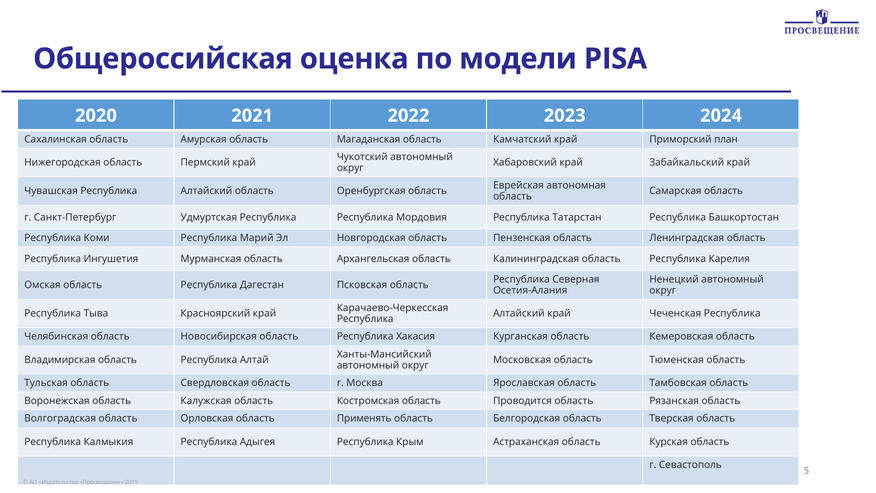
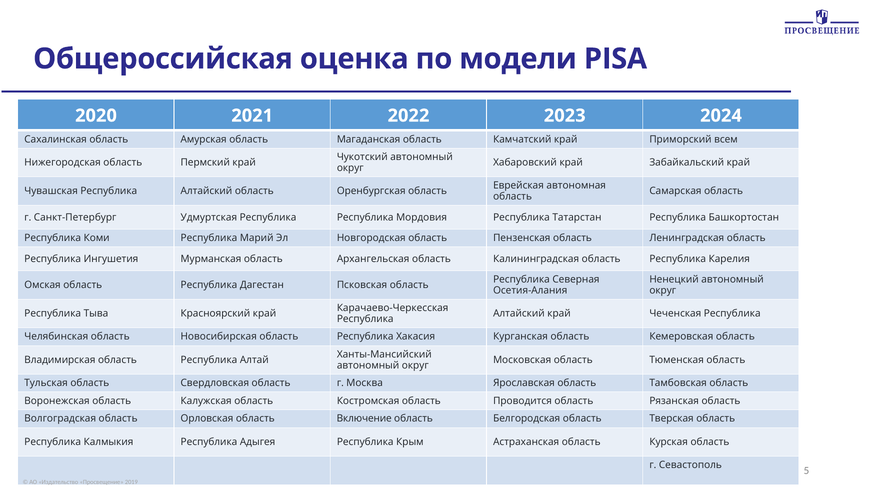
план: план -> всем (726, 139)
Применять: Применять -> Включение (364, 418)
